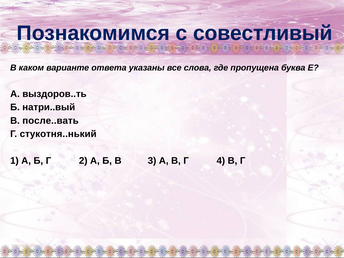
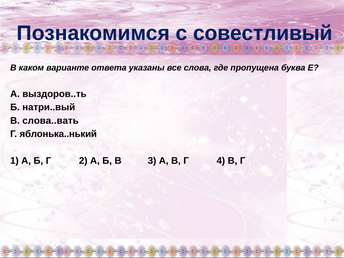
после..вать: после..вать -> слова..вать (51, 121)
стукотня..нький: стукотня..нький -> яблонька..нький (58, 134)
